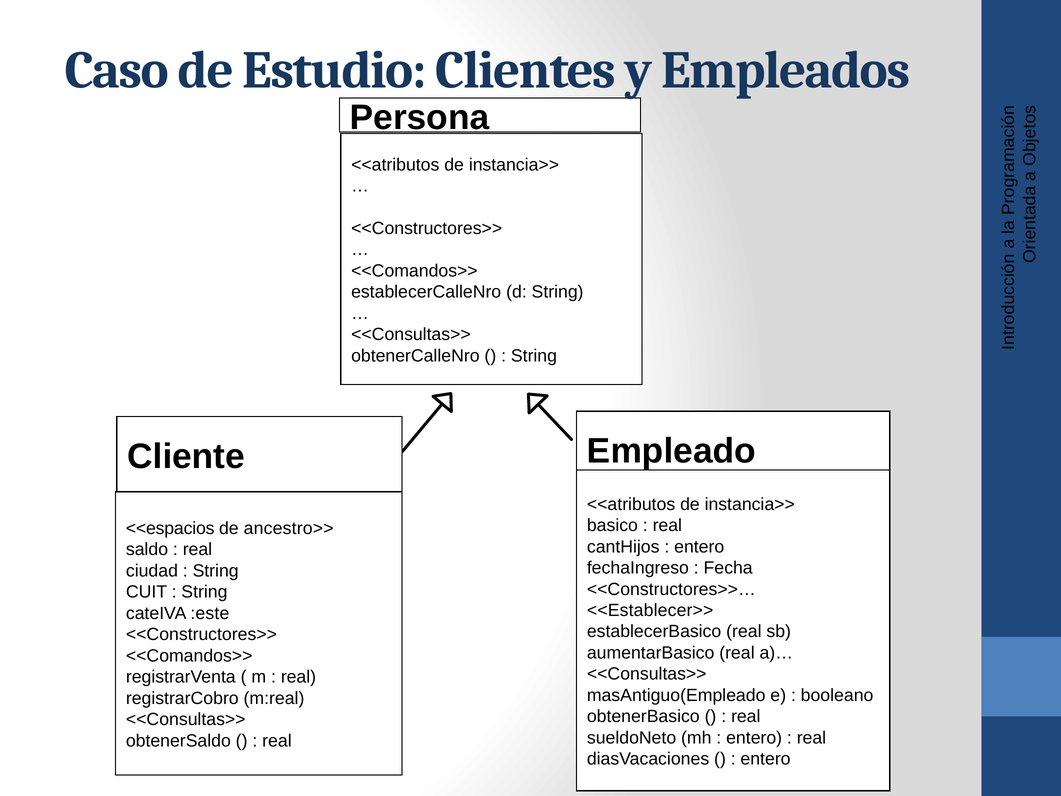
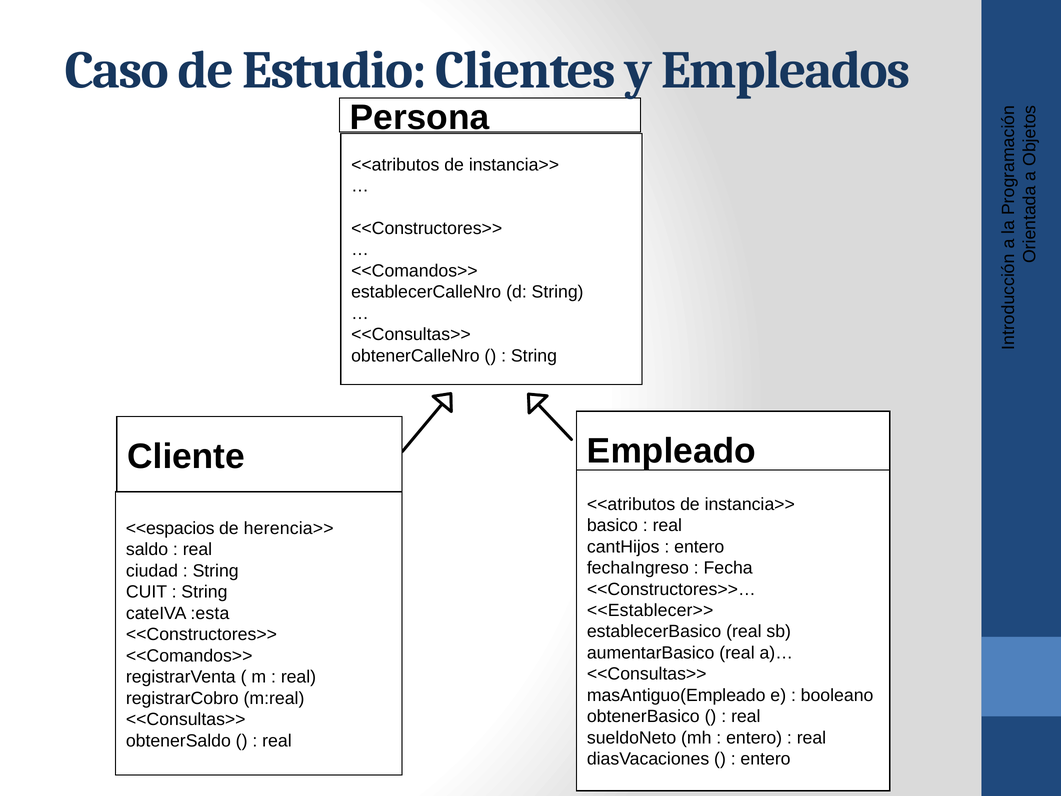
ancestro>>: ancestro>> -> herencia>> (289, 528)
:este: :este -> :esta (210, 613)
